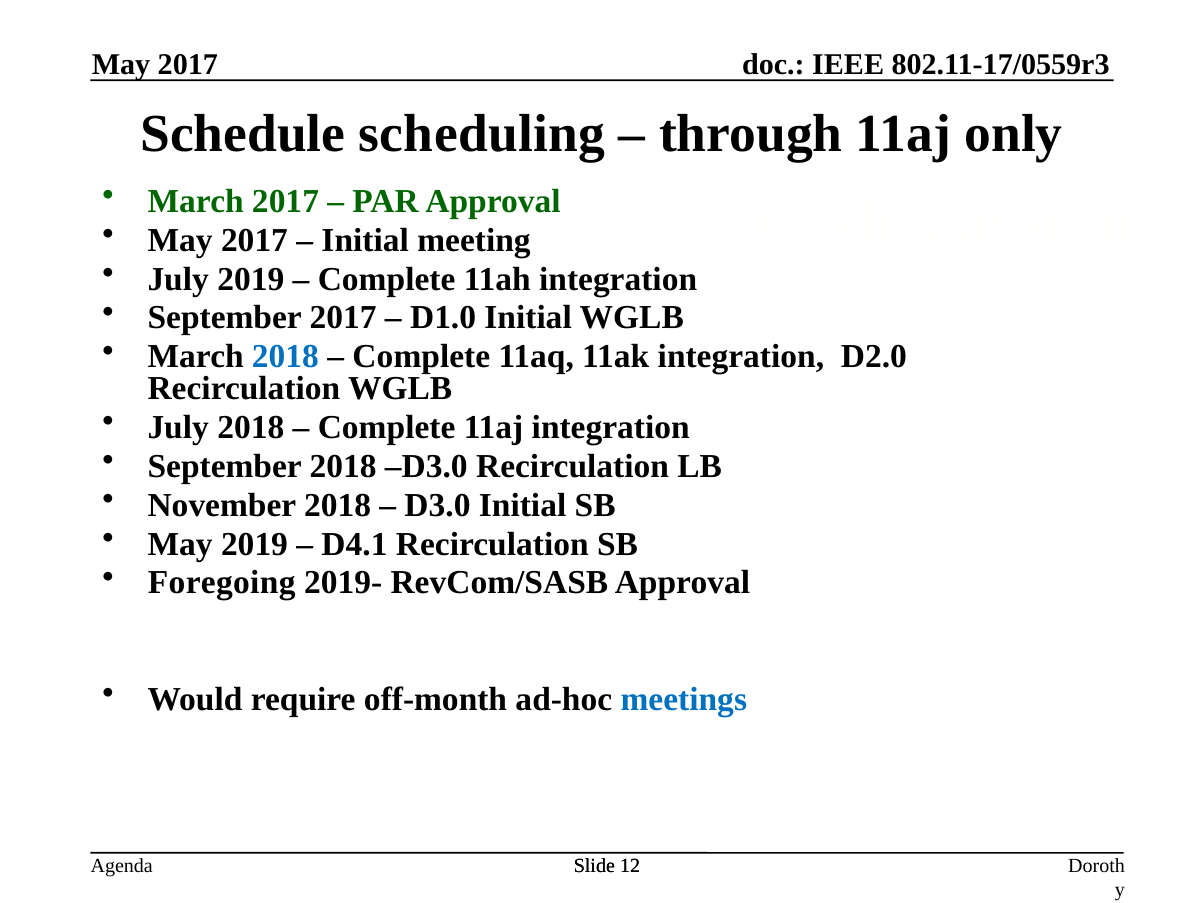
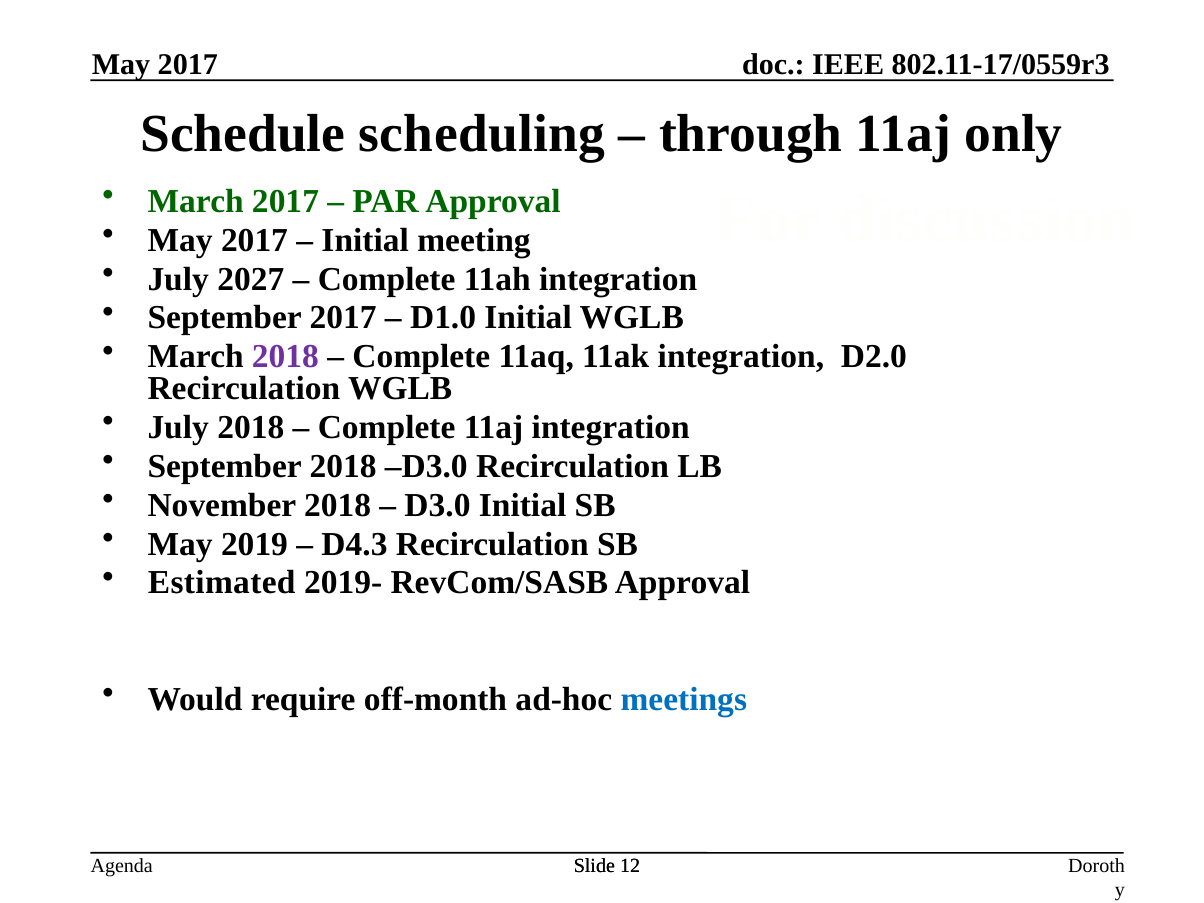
July 2019: 2019 -> 2027 (251, 279)
2018 colour: blue -> purple (285, 357)
D4.1: D4.1 -> D4.3 (355, 544)
Foregoing: Foregoing -> Estimated (222, 583)
